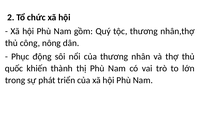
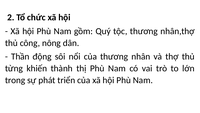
Phục: Phục -> Thần (20, 56)
quốc: quốc -> từng (14, 68)
